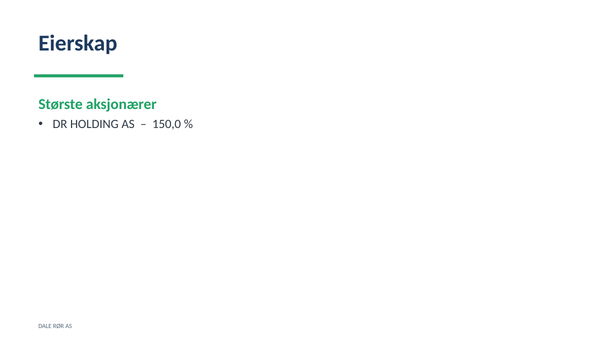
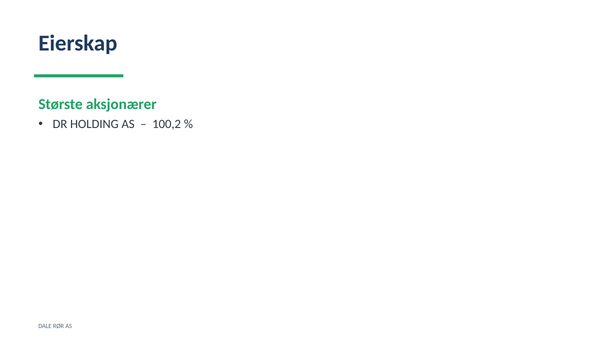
150,0: 150,0 -> 100,2 (167, 124)
